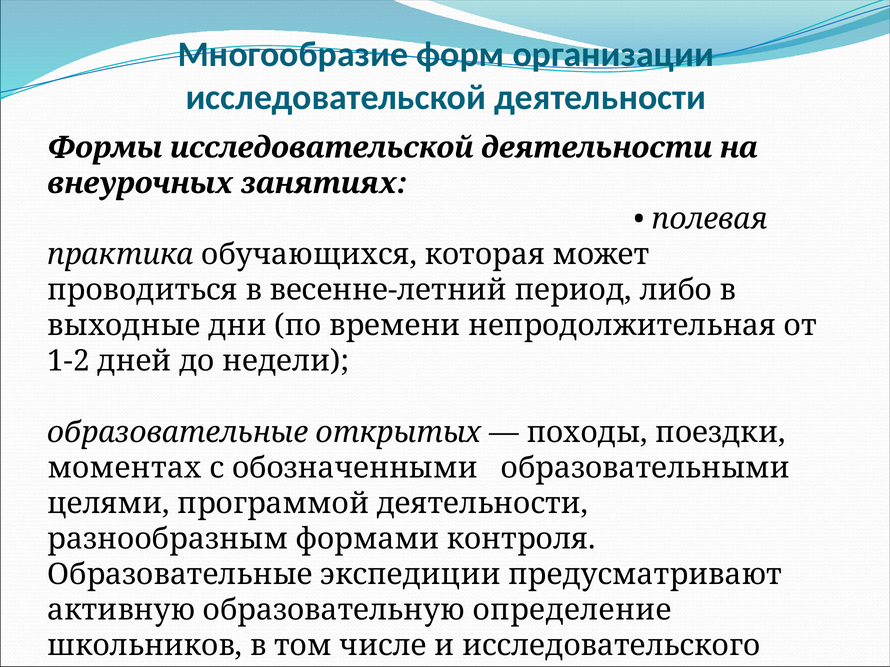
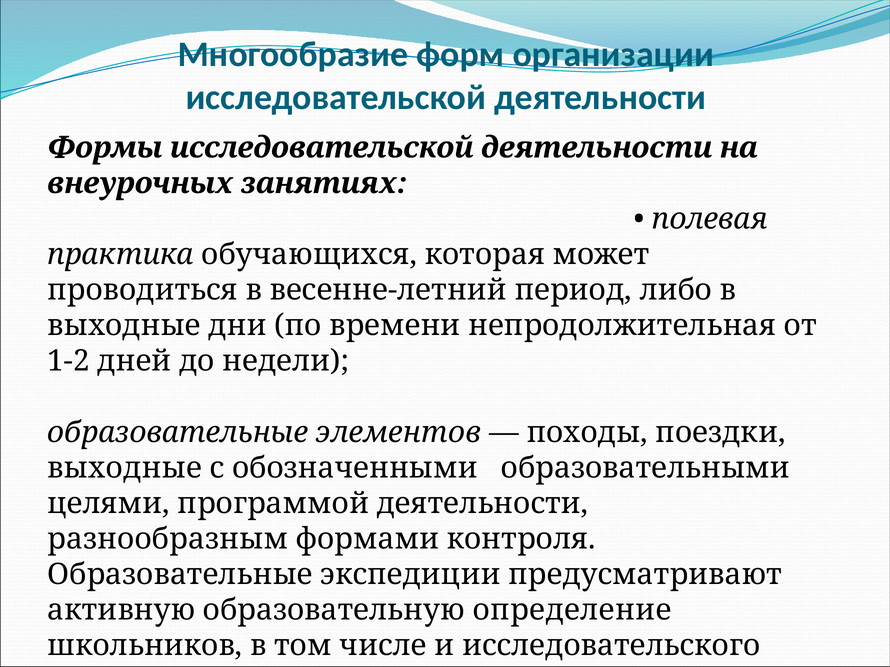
открытых: открытых -> элементов (399, 433)
моментах: моментах -> выходные (125, 468)
